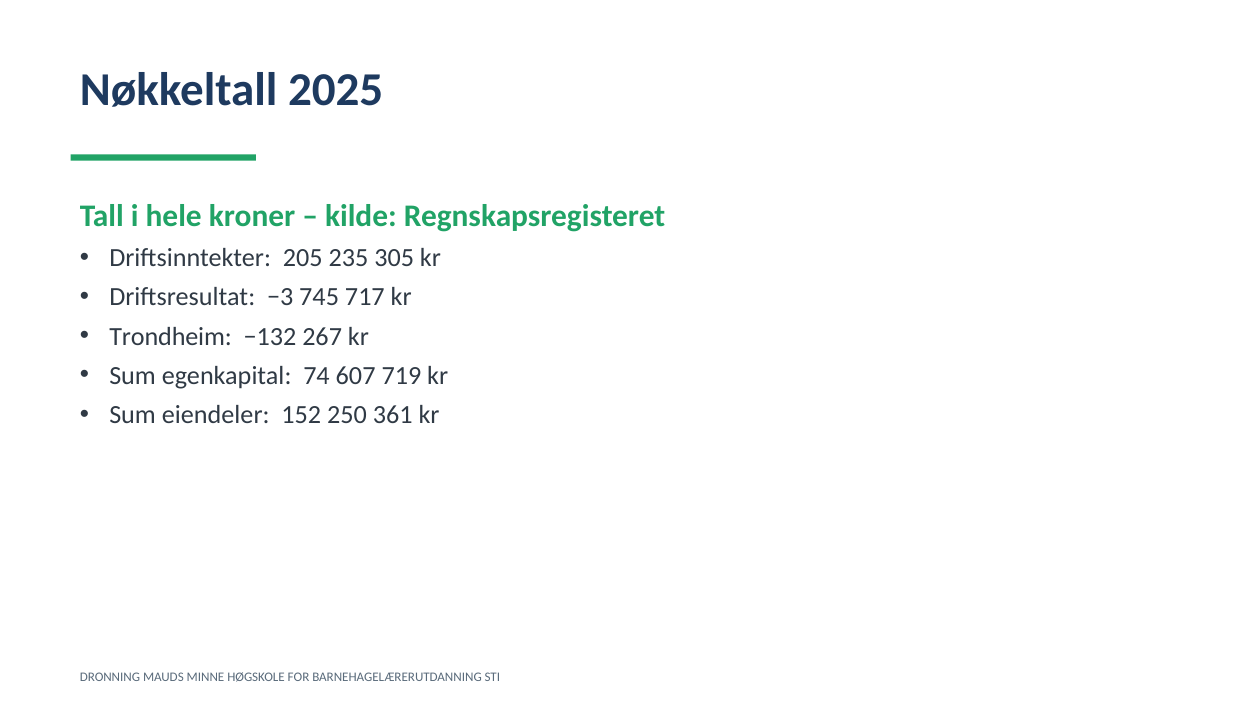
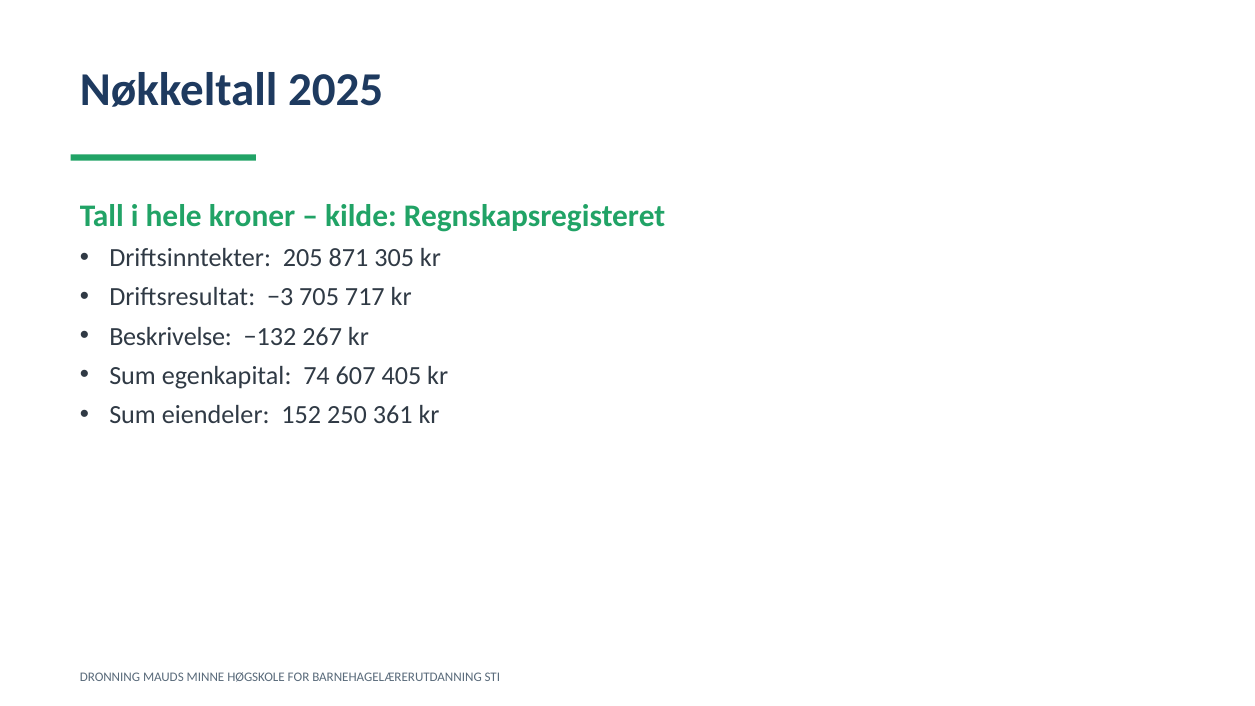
235: 235 -> 871 (348, 258)
745: 745 -> 705 (319, 297)
Trondheim: Trondheim -> Beskrivelse (171, 337)
719: 719 -> 405 (401, 376)
